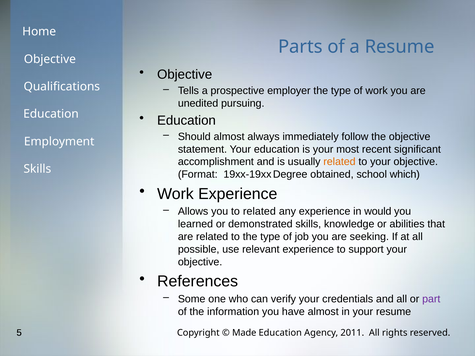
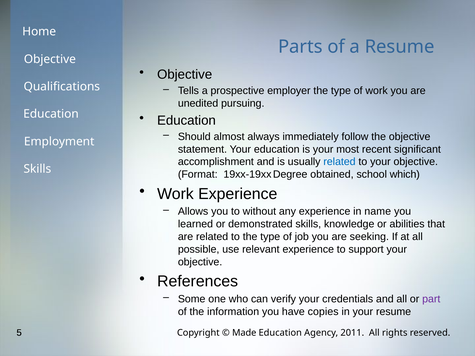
related colour: orange -> blue (339, 162)
to related: related -> without (259, 212)
would: would -> name (378, 212)
have almost: almost -> copies (323, 312)
